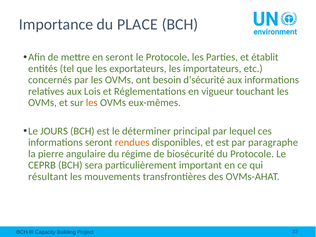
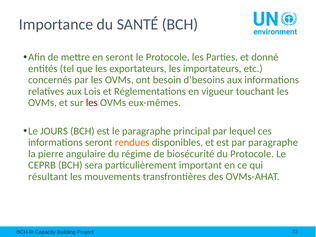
PLACE: PLACE -> SANTÉ (138, 24)
établit: établit -> donné (265, 57)
d’sécurité: d’sécurité -> d’besoins (204, 80)
les colour: orange -> red (92, 103)
le déterminer: déterminer -> paragraphe (146, 131)
